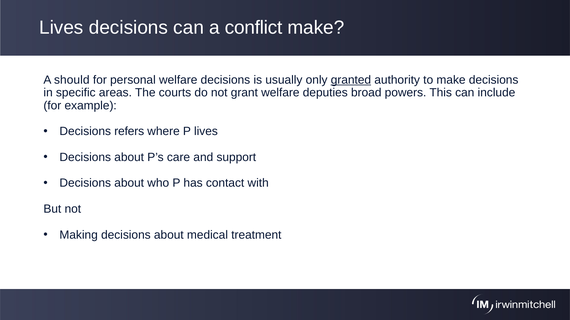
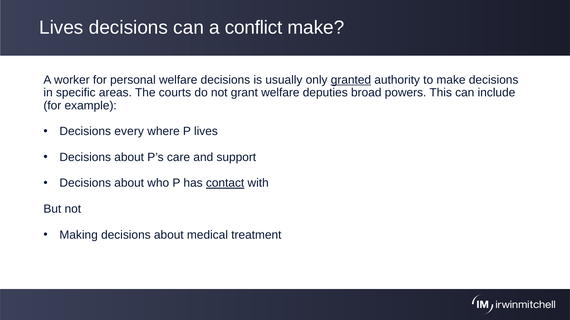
should: should -> worker (72, 80)
refers: refers -> every (129, 132)
contact underline: none -> present (225, 183)
